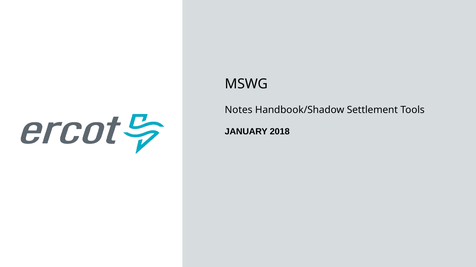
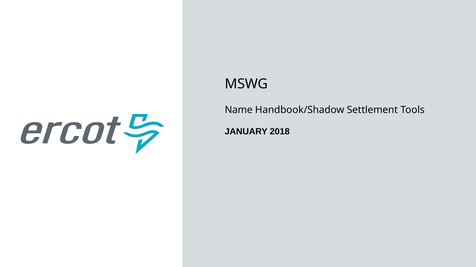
Notes: Notes -> Name (239, 110)
